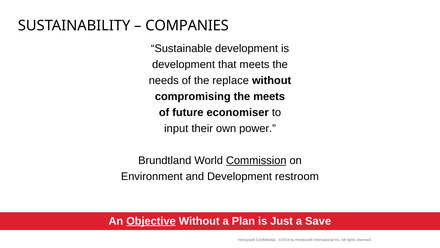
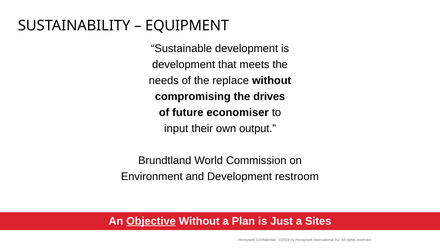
COMPANIES: COMPANIES -> EQUIPMENT (187, 26)
the meets: meets -> drives (269, 96)
power: power -> output (258, 128)
Commission underline: present -> none (256, 160)
Save: Save -> Sites (318, 221)
